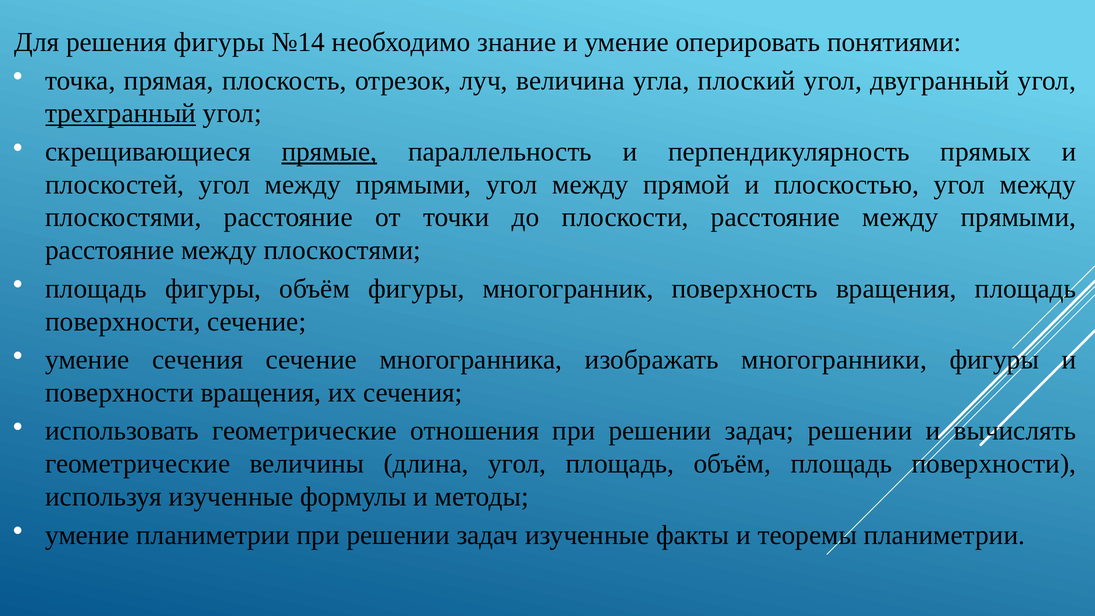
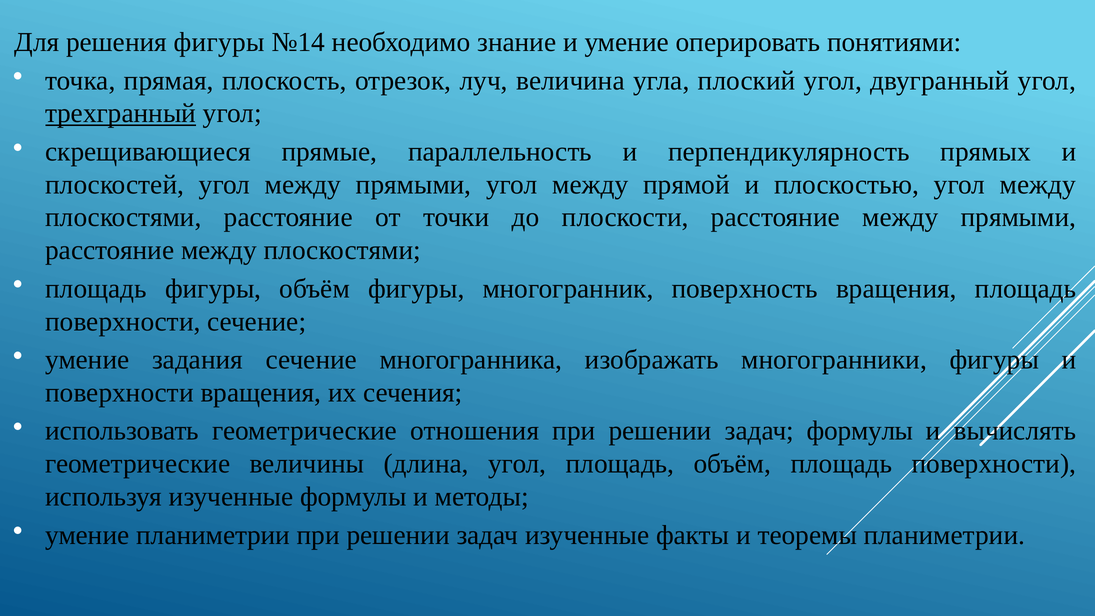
прямые underline: present -> none (329, 152)
умение сечения: сечения -> задания (198, 360)
задач решении: решении -> формулы (860, 431)
